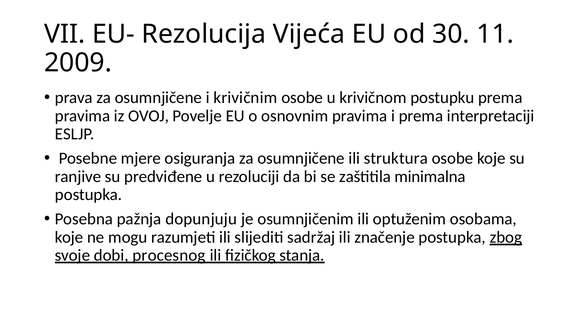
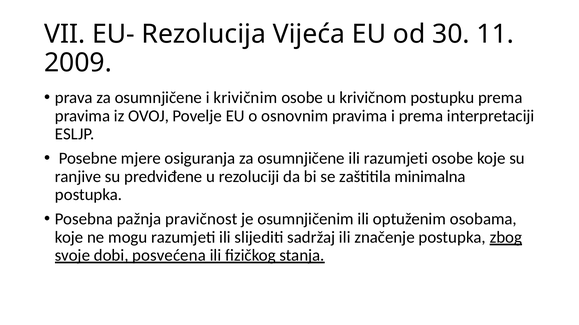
ili struktura: struktura -> razumjeti (396, 159)
dopunjuju: dopunjuju -> pravičnost (201, 219)
procesnog: procesnog -> posvećena (169, 256)
